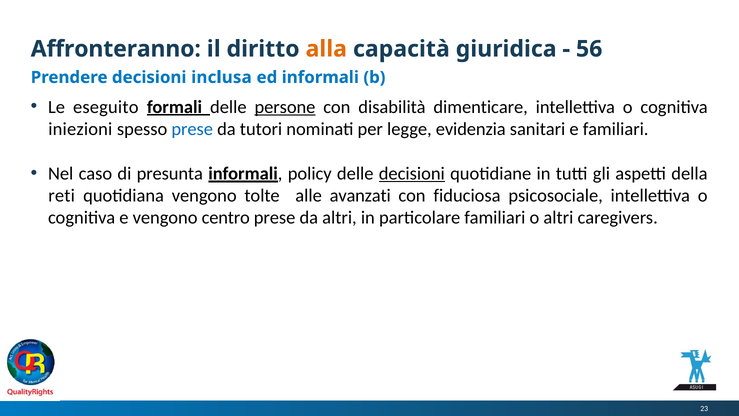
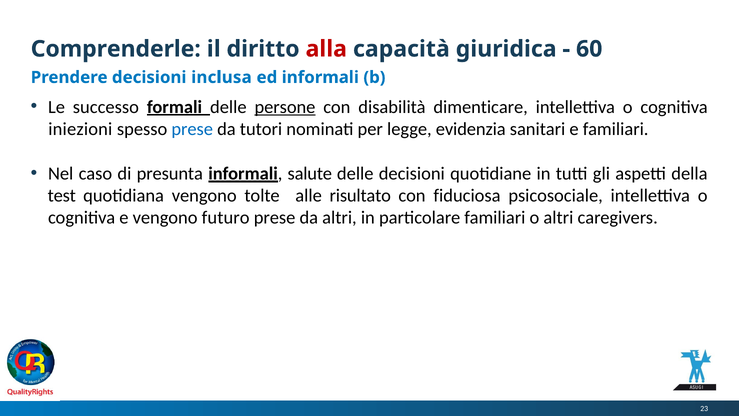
Affronteranno: Affronteranno -> Comprenderle (116, 49)
alla colour: orange -> red (326, 49)
56: 56 -> 60 (589, 49)
eseguito: eseguito -> successo (106, 107)
policy: policy -> salute (310, 173)
decisioni underline: present -> none (412, 173)
reti: reti -> test (62, 196)
avanzati: avanzati -> risultato (360, 196)
centro: centro -> futuro (226, 218)
